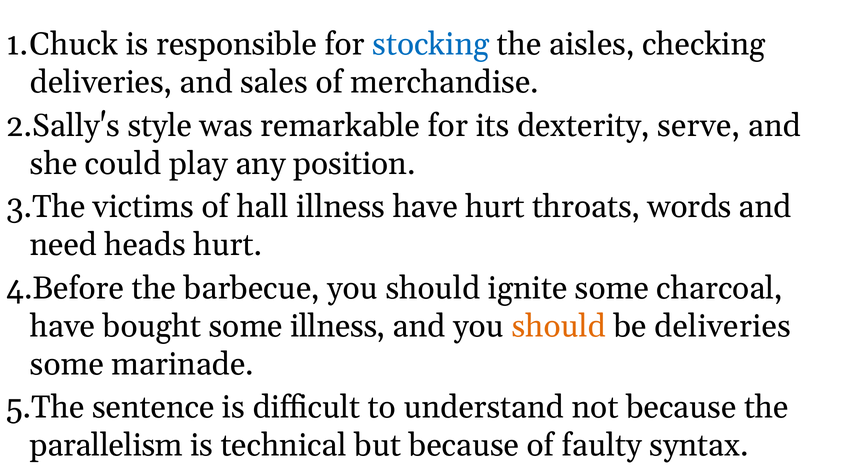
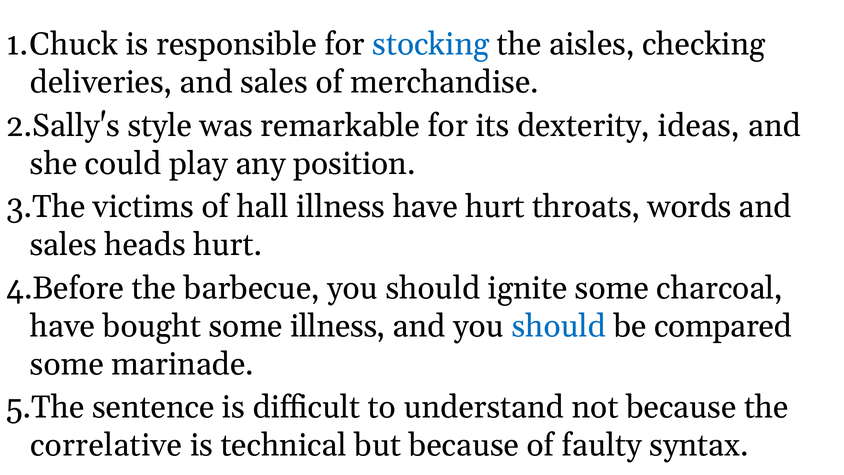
serve: serve -> ideas (699, 126)
need: need -> sales (63, 245)
should colour: orange -> blue (559, 326)
be deliveries: deliveries -> compared (723, 326)
parallelism: parallelism -> correlative (106, 445)
